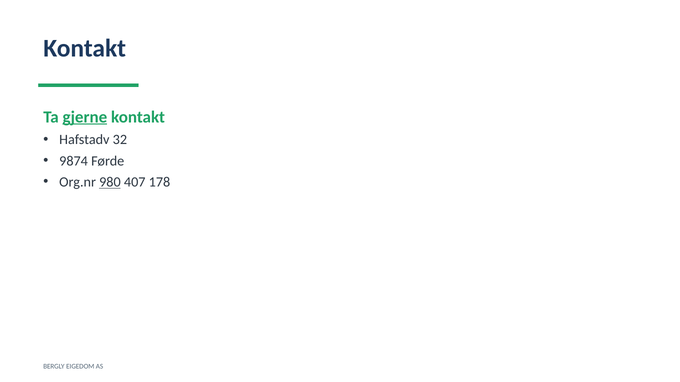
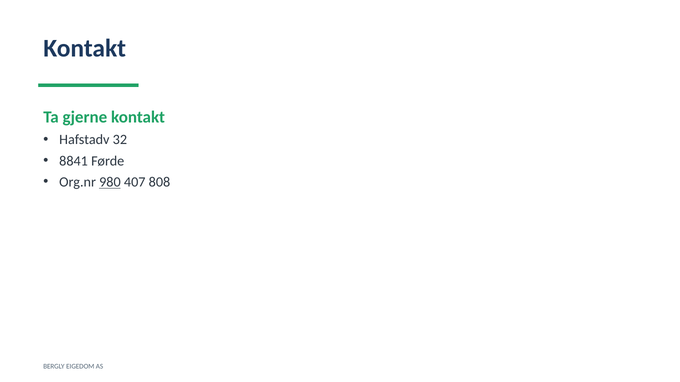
gjerne underline: present -> none (85, 117)
9874: 9874 -> 8841 (74, 161)
178: 178 -> 808 (159, 182)
